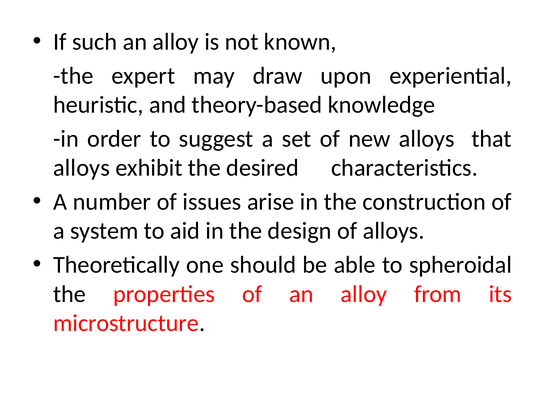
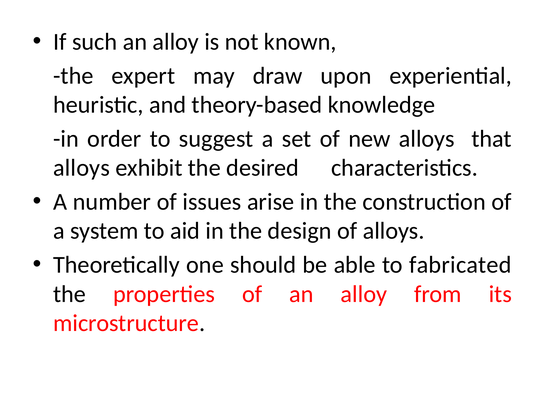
spheroidal: spheroidal -> fabricated (460, 265)
